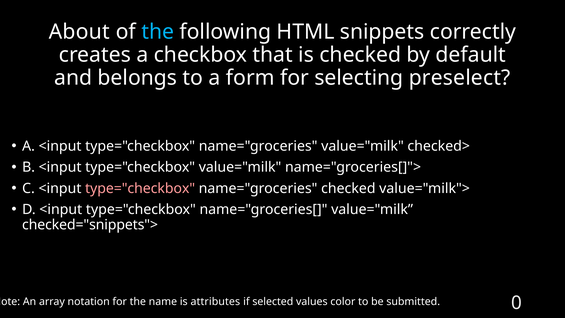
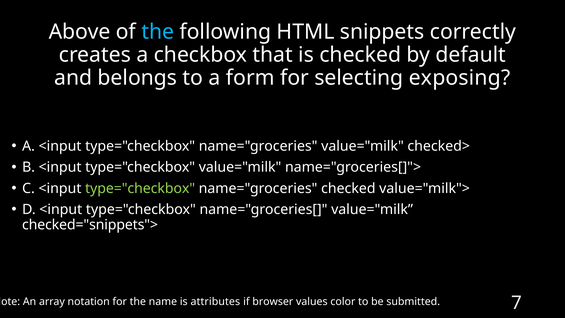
About: About -> Above (80, 32)
preselect: preselect -> exposing (460, 78)
type="checkbox colour: pink -> light green (140, 188)
selected: selected -> browser (273, 302)
0: 0 -> 7 (517, 303)
